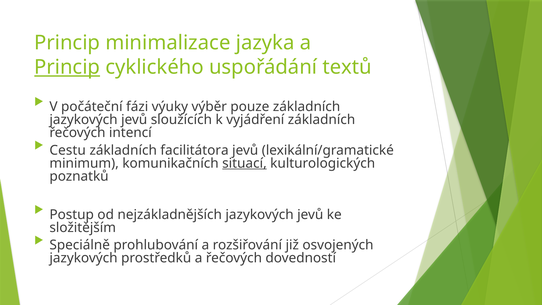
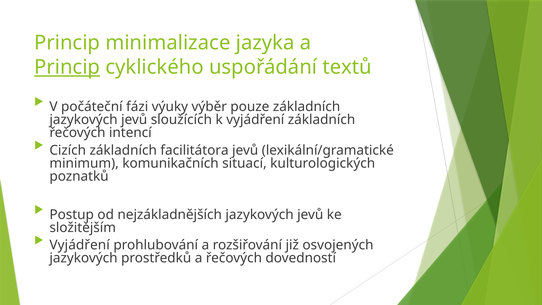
Cestu: Cestu -> Cizích (68, 150)
situací underline: present -> none (244, 163)
Speciálně: Speciálně -> Vyjádření (80, 245)
